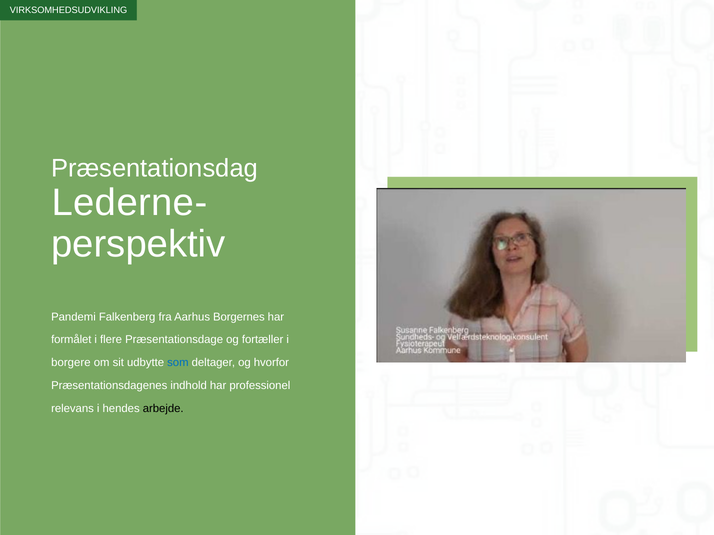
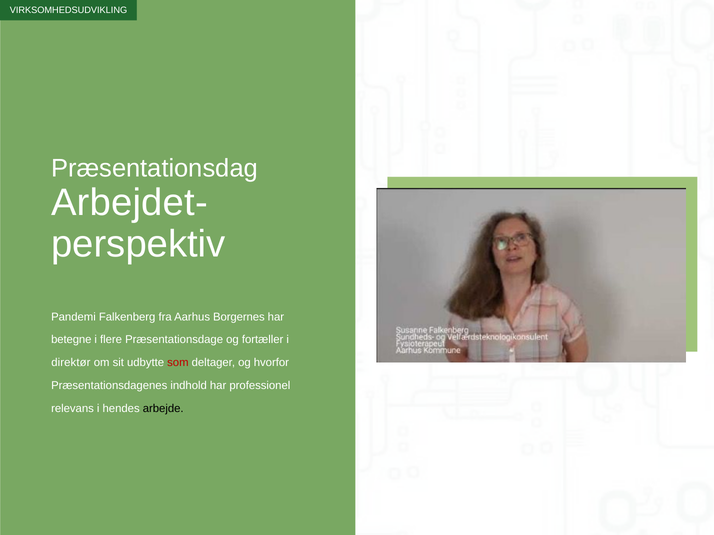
Lederne-: Lederne- -> Arbejdet- (130, 203)
formålet: formålet -> betegne (71, 340)
borgere: borgere -> direktør (71, 363)
som colour: blue -> red (178, 363)
